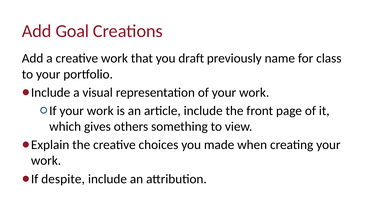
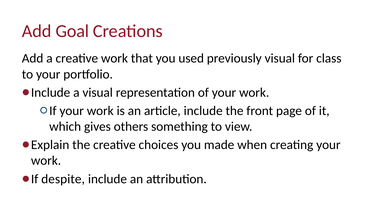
draft: draft -> used (191, 58)
previously name: name -> visual (280, 58)
